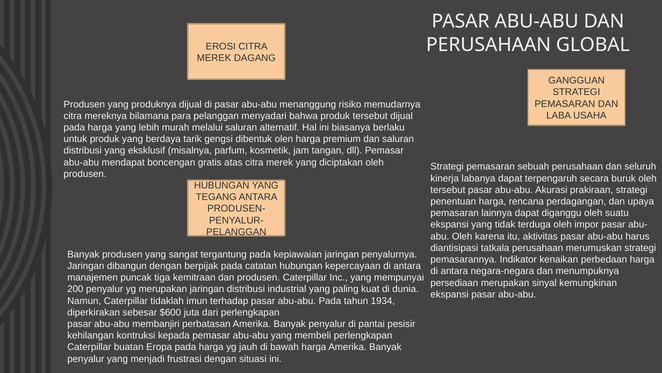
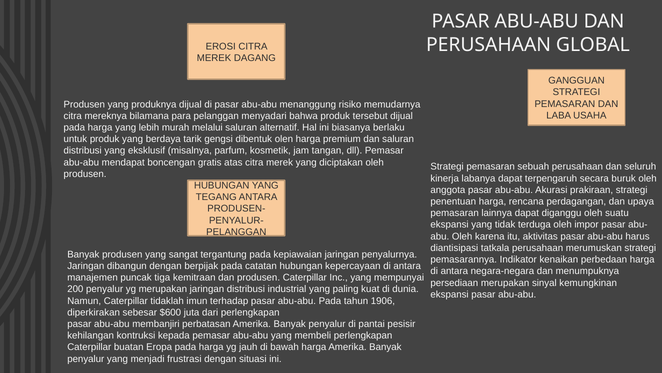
tersebut: tersebut -> anggota (448, 190)
1934: 1934 -> 1906 (383, 300)
